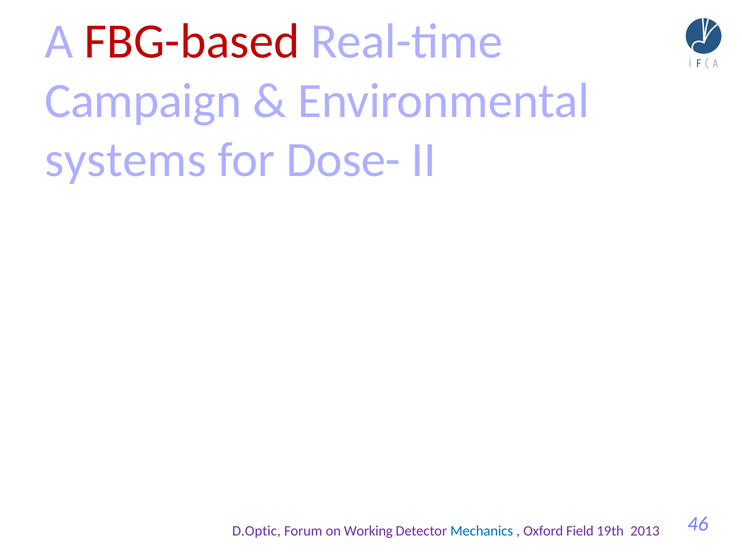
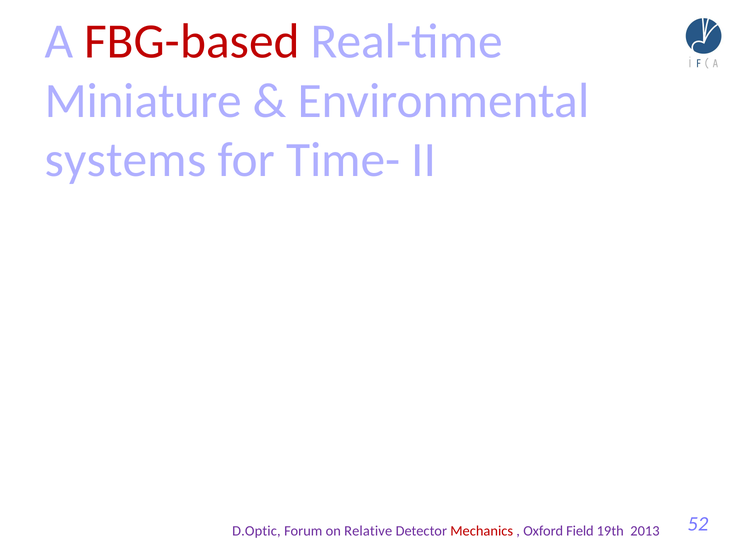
Campaign: Campaign -> Miniature (143, 101)
Dose-: Dose- -> Time- (343, 160)
Working: Working -> Relative (368, 531)
Mechanics colour: blue -> red (482, 531)
46: 46 -> 52 (698, 525)
